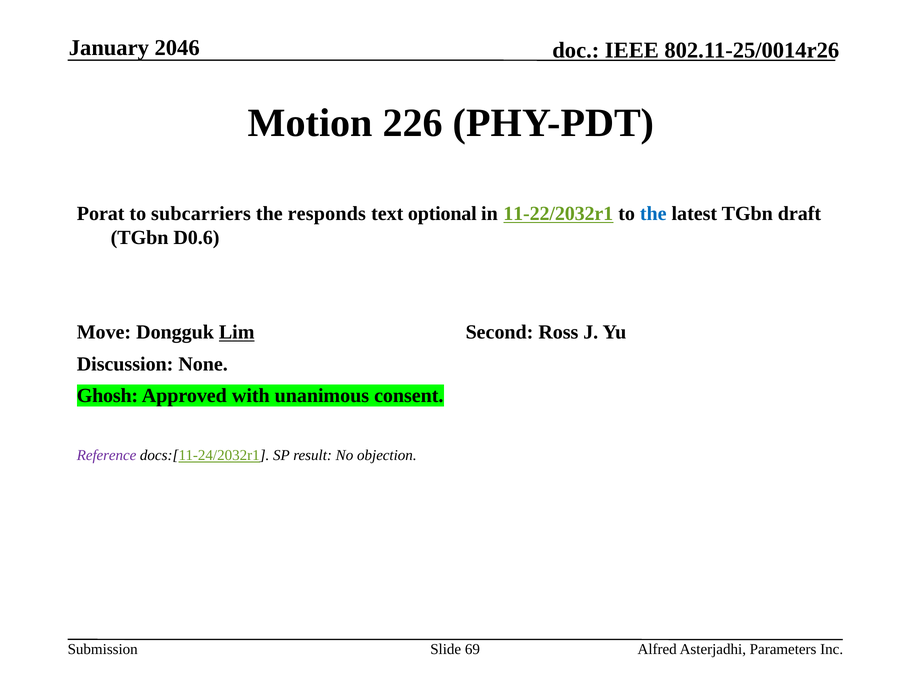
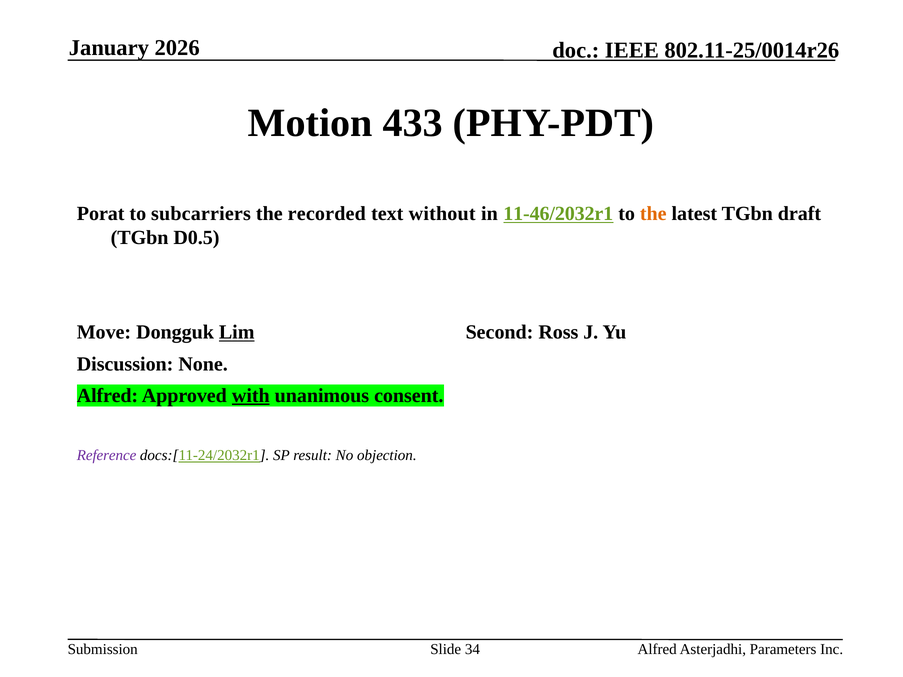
2046: 2046 -> 2026 (177, 48)
226: 226 -> 433 (413, 123)
responds: responds -> recorded (327, 214)
optional: optional -> without (442, 214)
11-22/2032r1: 11-22/2032r1 -> 11-46/2032r1 (558, 214)
the colour: blue -> orange (653, 214)
D0.6: D0.6 -> D0.5 (196, 238)
Ghosh: Ghosh -> Alfred (107, 396)
with underline: none -> present (251, 396)
69: 69 -> 34 (472, 650)
